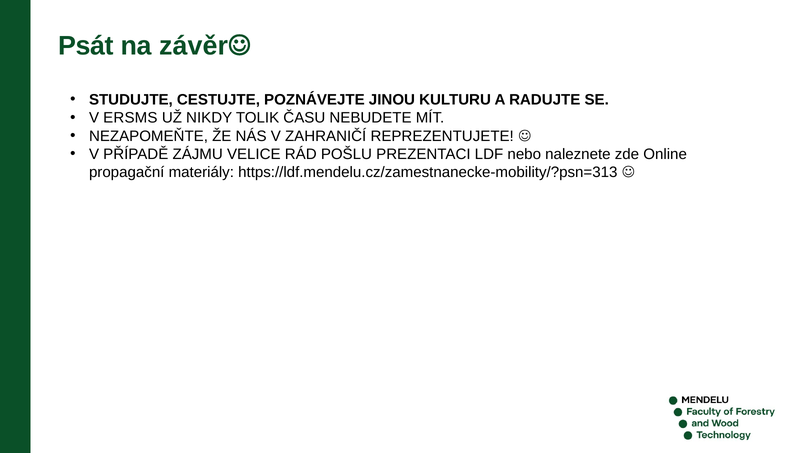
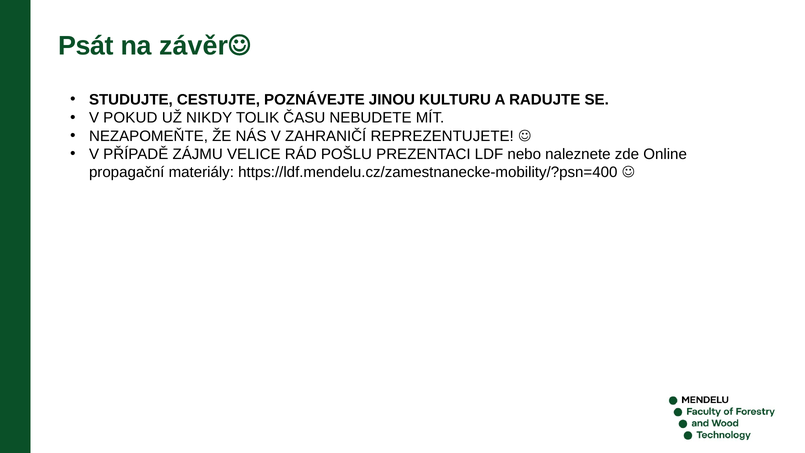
ERSMS: ERSMS -> POKUD (130, 118)
https://ldf.mendelu.cz/zamestnanecke-mobility/?psn=313: https://ldf.mendelu.cz/zamestnanecke-mobility/?psn=313 -> https://ldf.mendelu.cz/zamestnanecke-mobility/?psn=400 (428, 172)
